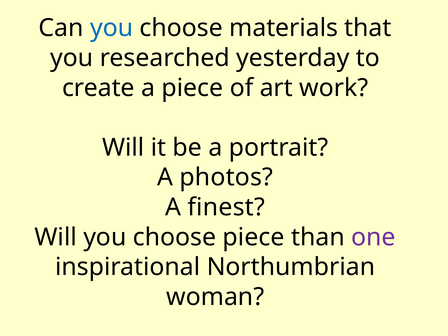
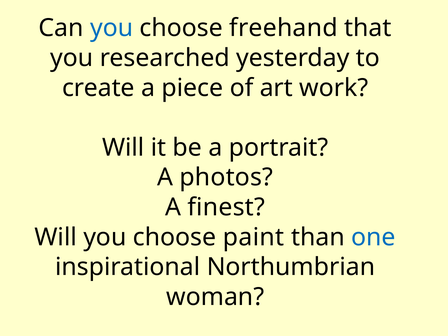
materials: materials -> freehand (283, 28)
choose piece: piece -> paint (254, 237)
one colour: purple -> blue (373, 237)
